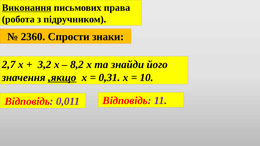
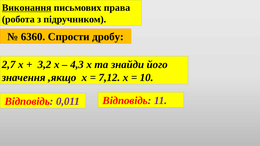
2360: 2360 -> 6360 (33, 37)
знаки: знаки -> дробу (108, 37)
8,2: 8,2 -> 4,3 (77, 65)
,якщо underline: present -> none (62, 78)
0,31: 0,31 -> 7,12 (109, 78)
